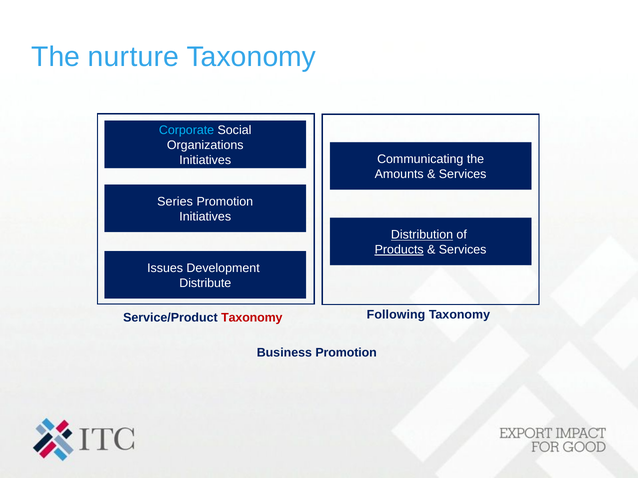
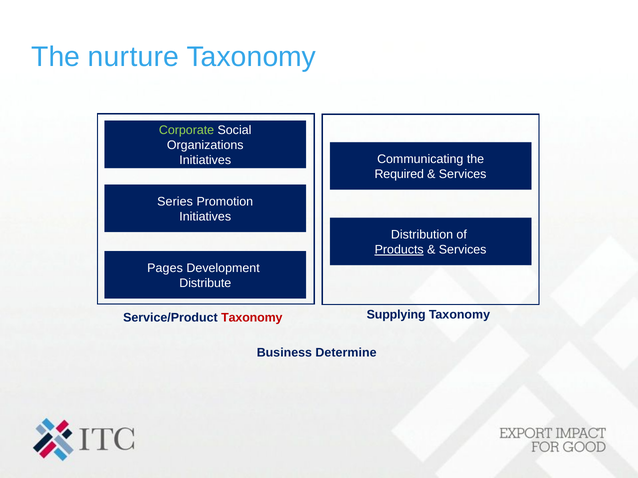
Corporate colour: light blue -> light green (187, 131)
Amounts: Amounts -> Required (399, 174)
Distribution underline: present -> none (422, 235)
Issues: Issues -> Pages (165, 268)
Following: Following -> Supplying (396, 315)
Business Promotion: Promotion -> Determine (346, 353)
